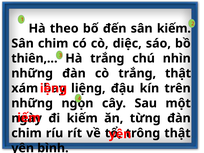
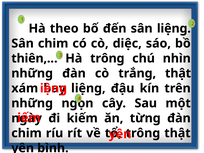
sân kiếm: kiếm -> liệng (174, 28)
Hà trắng: trắng -> trông (107, 58)
